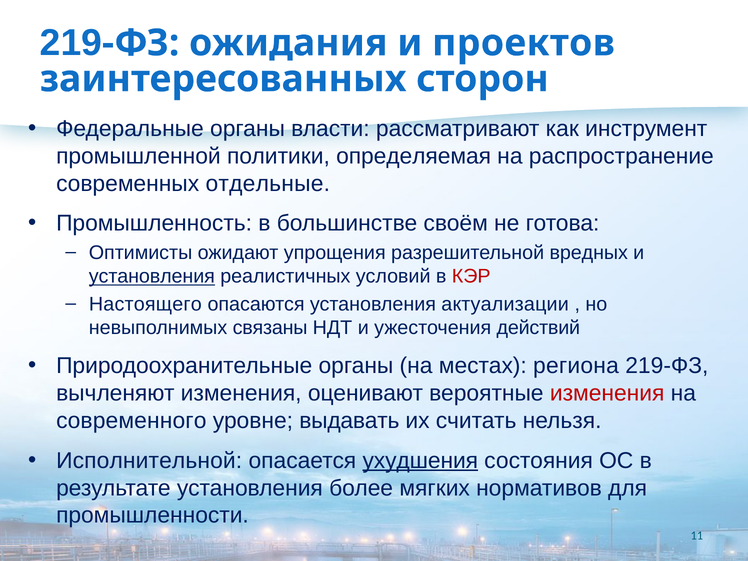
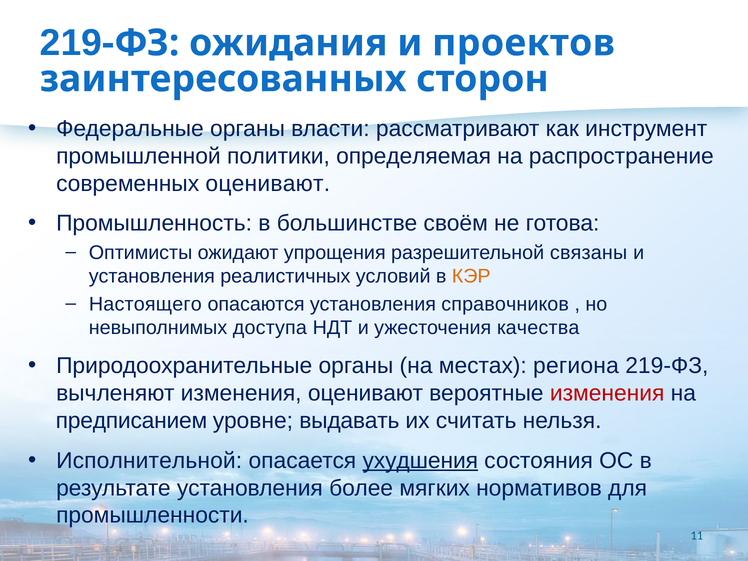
современных отдельные: отдельные -> оценивают (268, 184)
вредных: вредных -> связаны (589, 253)
установления underline: present -> none (152, 276)
КЭР colour: red -> orange (471, 276)
актуализации: актуализации -> справочников (505, 304)
связаны: связаны -> доступа (270, 328)
действий: действий -> качества (538, 328)
современного: современного -> предписанием (131, 421)
